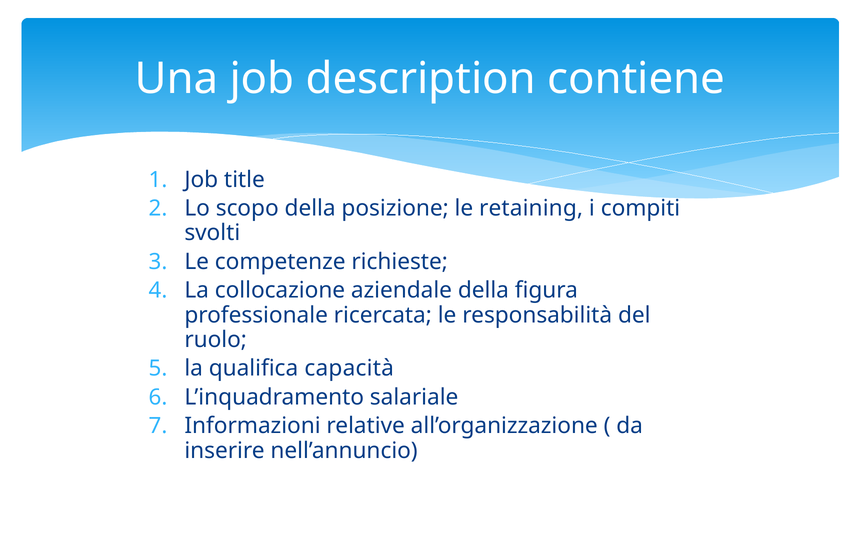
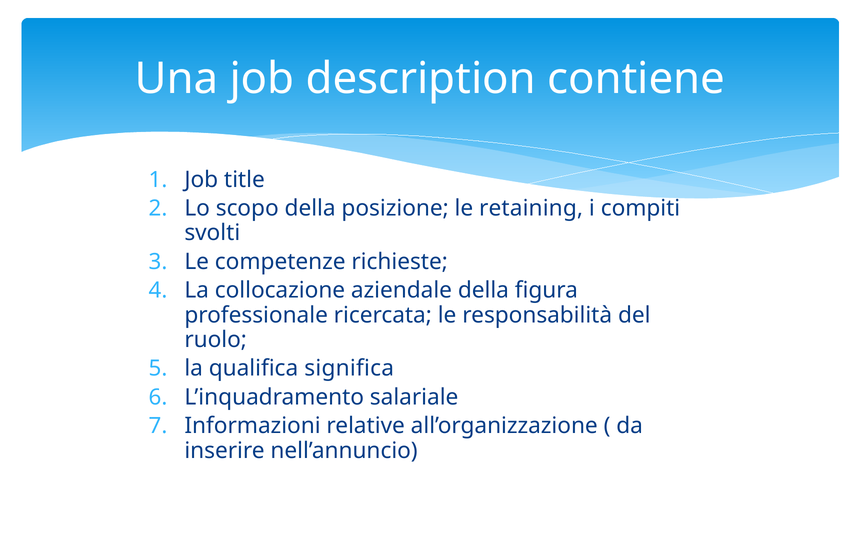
capacità: capacità -> significa (349, 368)
